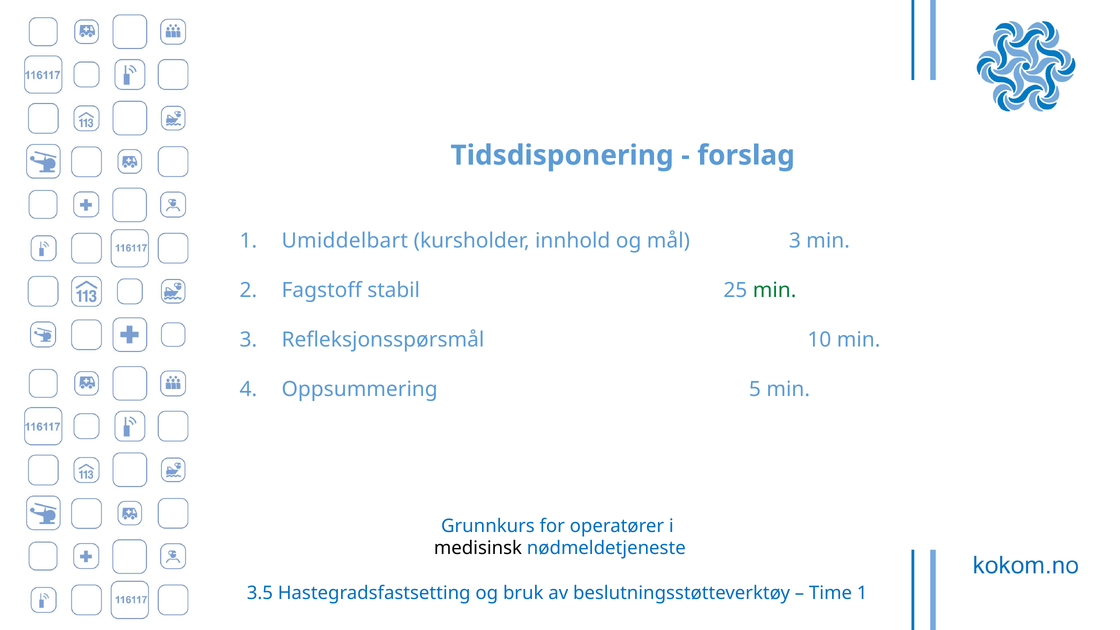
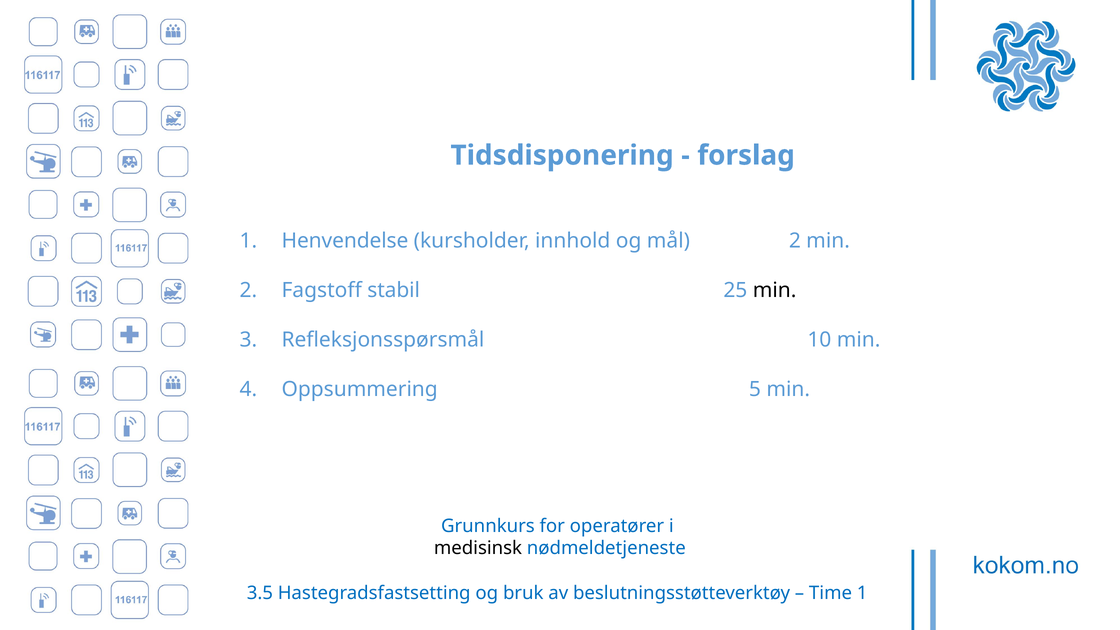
Umiddelbart: Umiddelbart -> Henvendelse (345, 241)
mål 3: 3 -> 2 (795, 241)
min colour: green -> black (775, 290)
